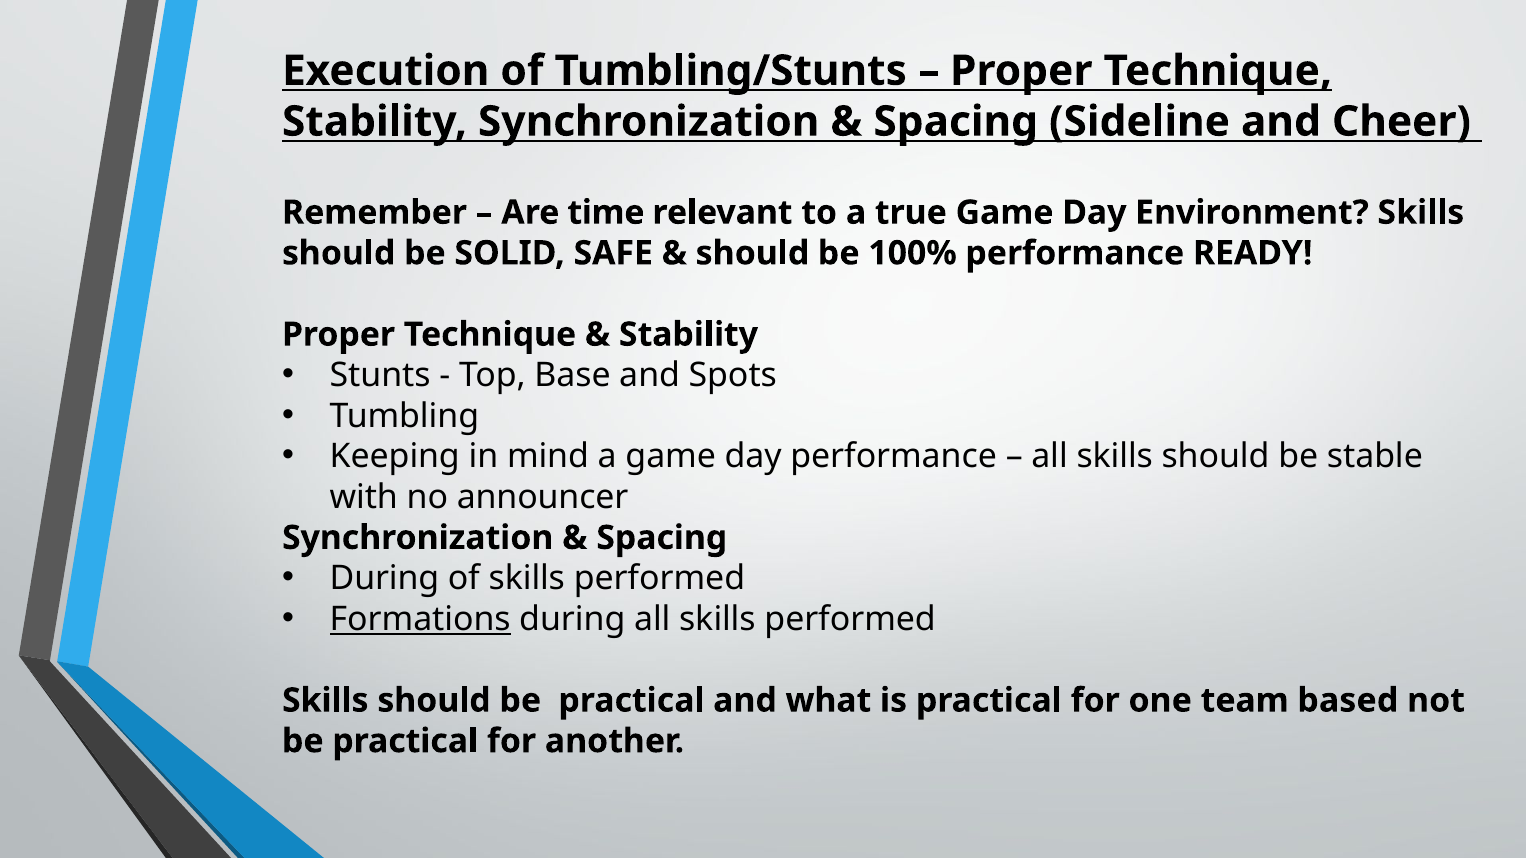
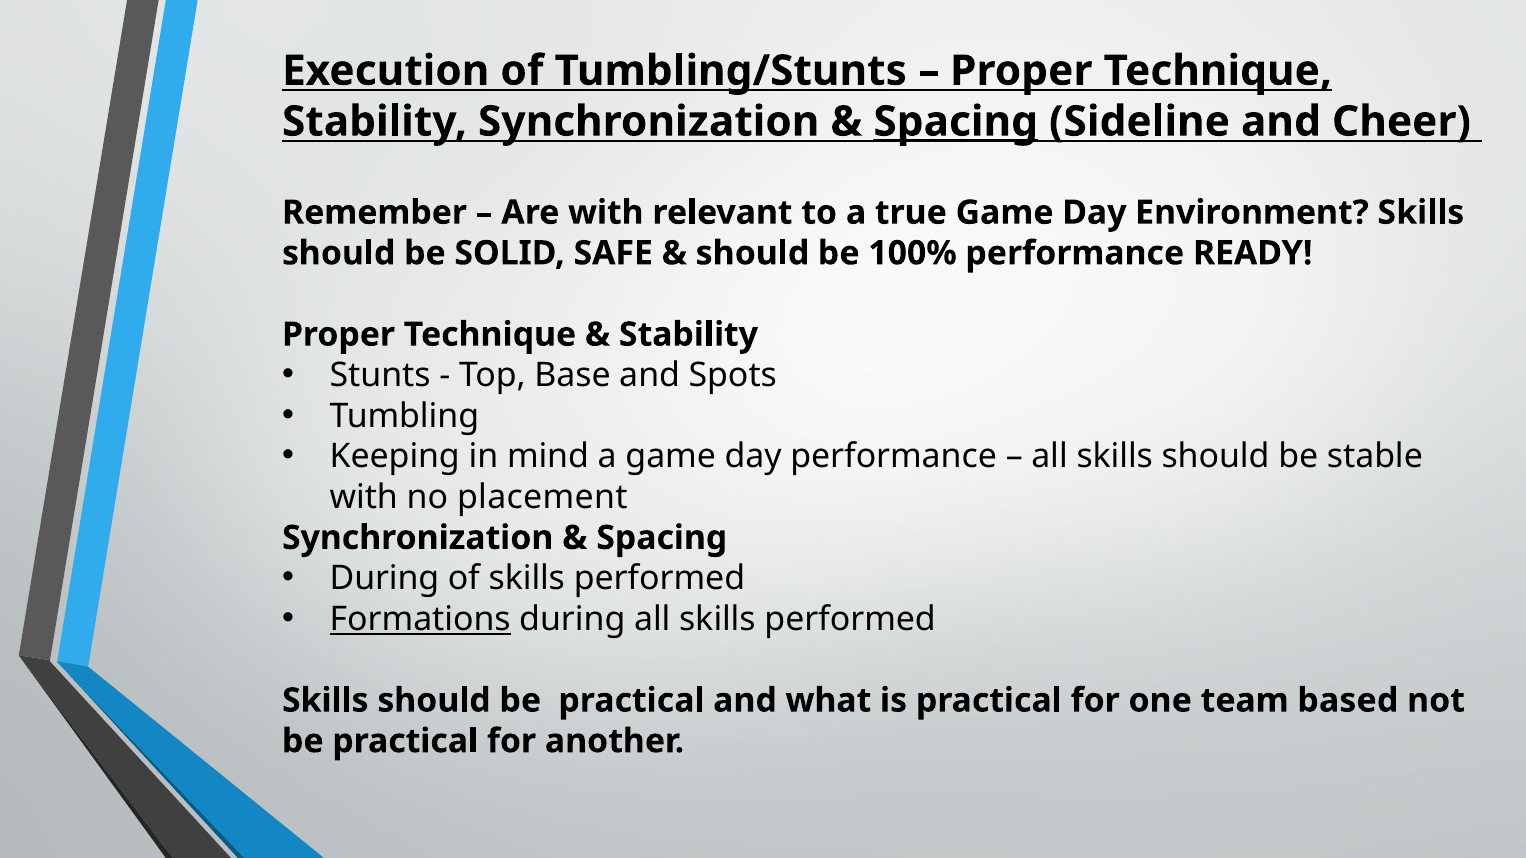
Spacing underline: none -> present (956, 122)
Are time: time -> with (606, 213)
announcer: announcer -> placement (542, 497)
